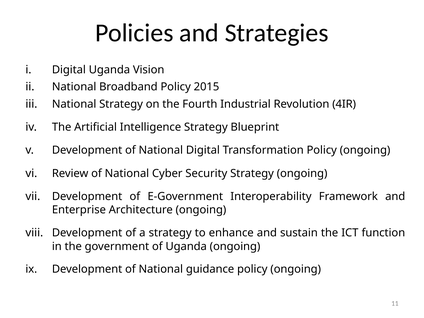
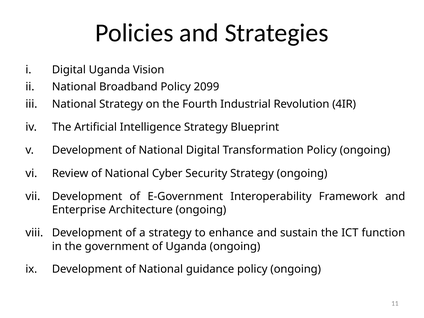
2015: 2015 -> 2099 (206, 87)
